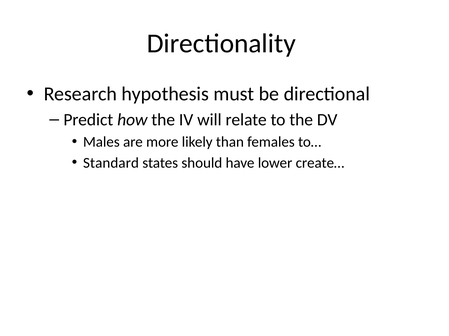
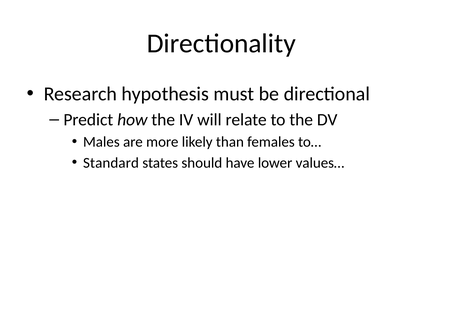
create…: create… -> values… (320, 163)
